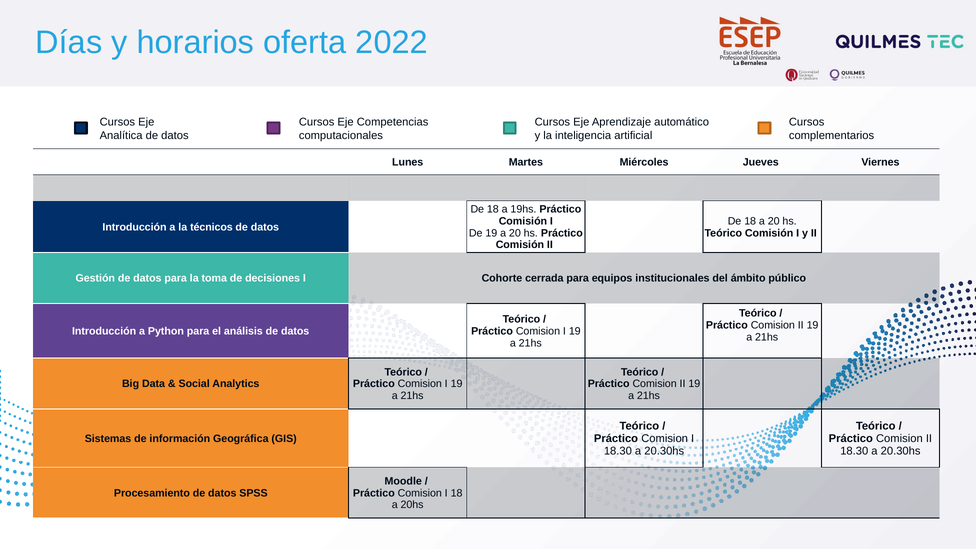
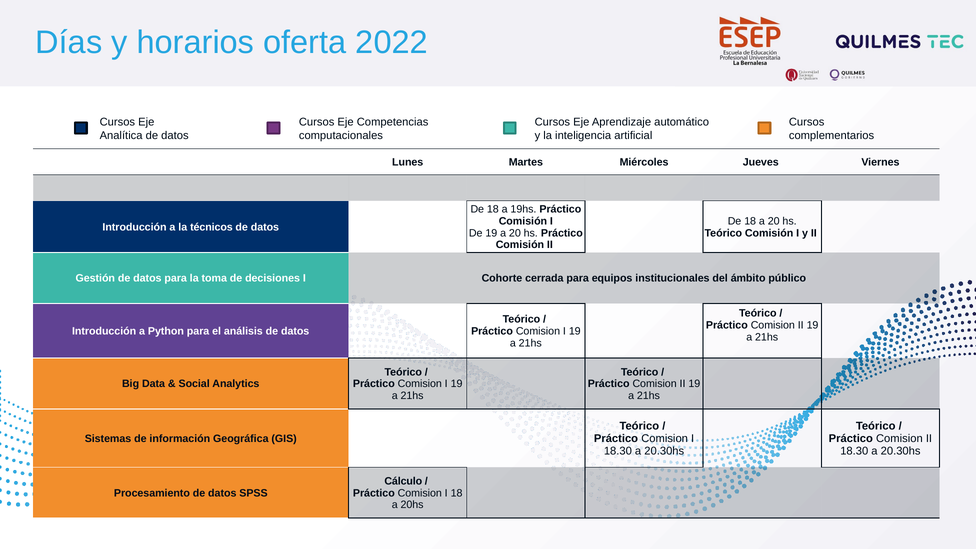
Moodle: Moodle -> Cálculo (403, 481)
